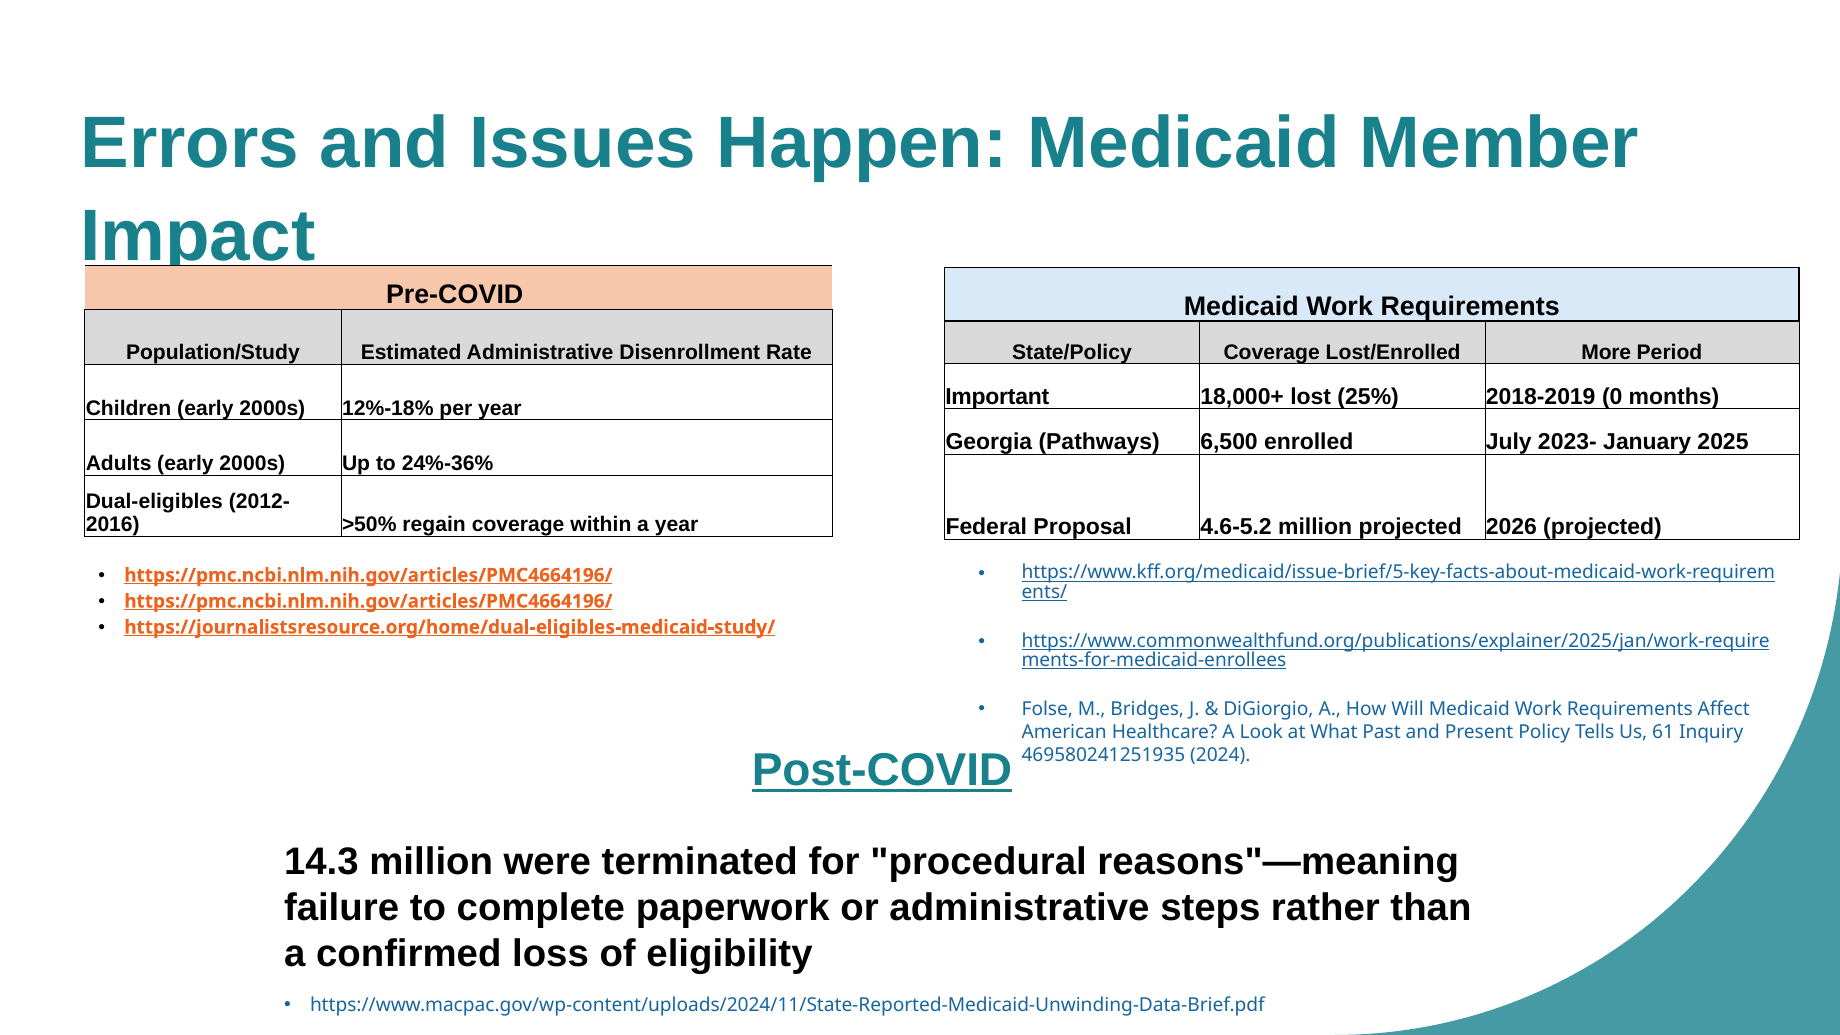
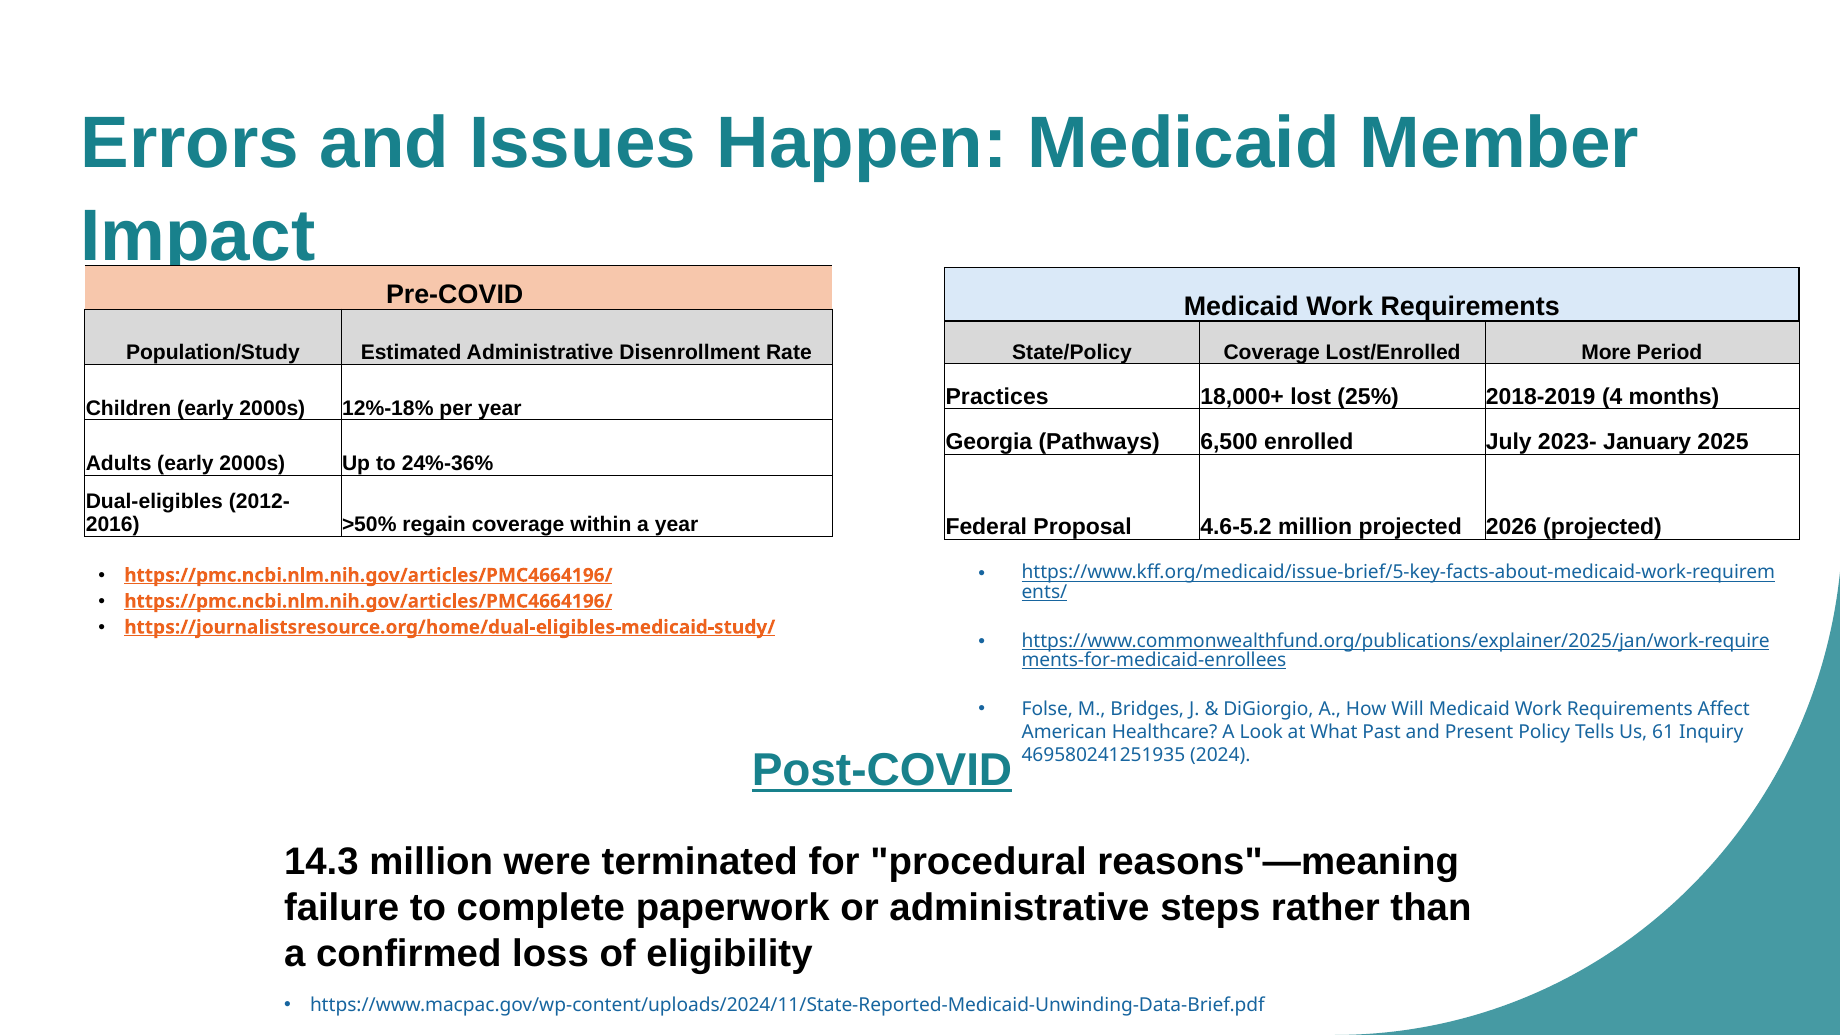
Important: Important -> Practices (997, 396)
0: 0 -> 4 (1612, 396)
